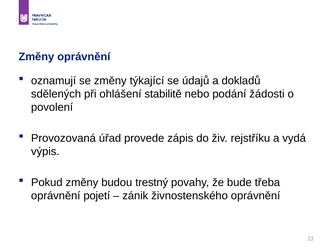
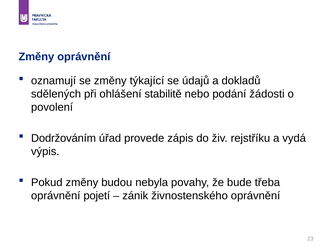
Provozovaná: Provozovaná -> Dodržováním (63, 139)
trestný: trestný -> nebyla (152, 183)
